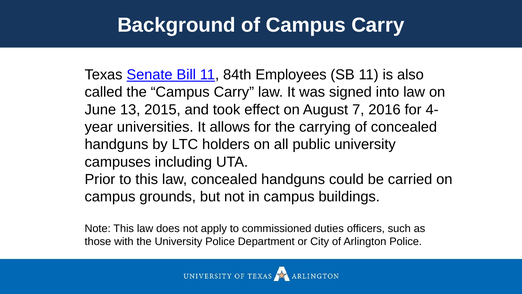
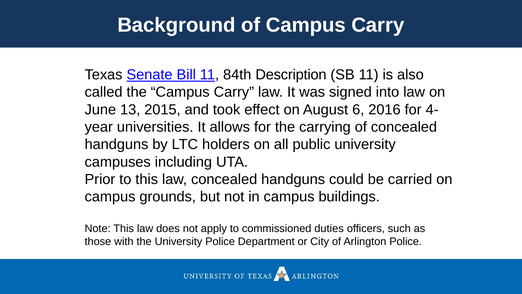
Employees: Employees -> Description (291, 75)
7: 7 -> 6 (358, 109)
